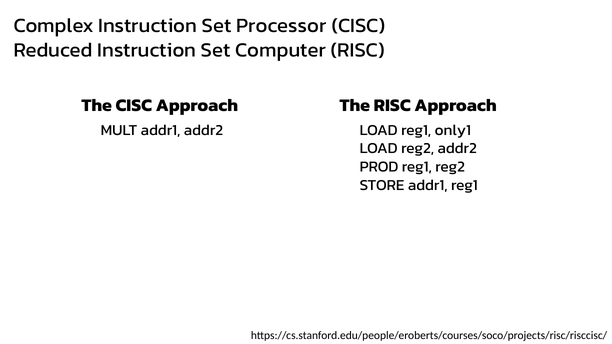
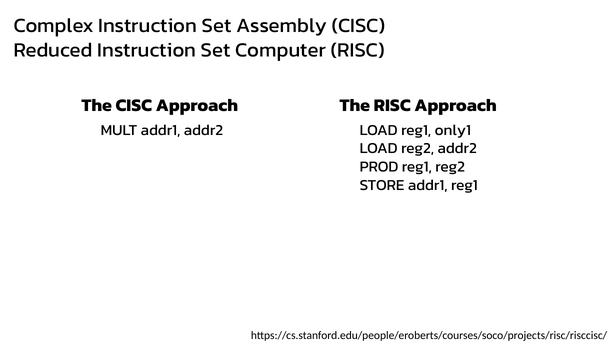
Processor: Processor -> Assembly (281, 25)
